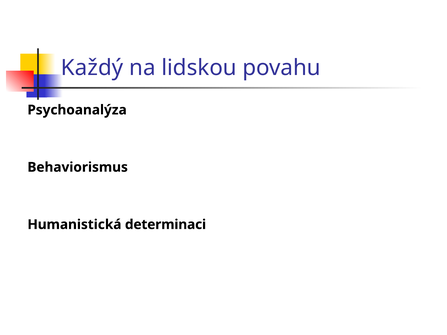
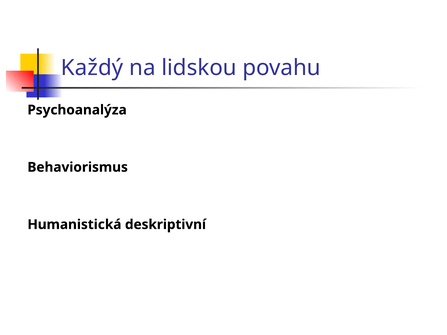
determinaci: determinaci -> deskriptivní (165, 225)
